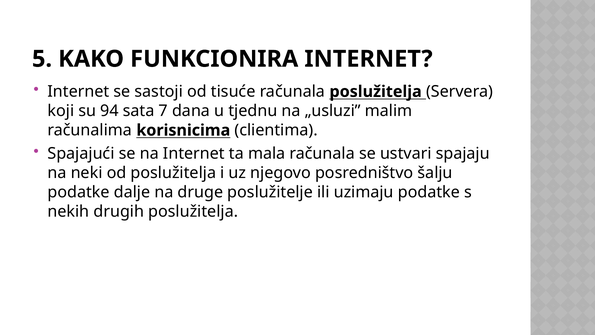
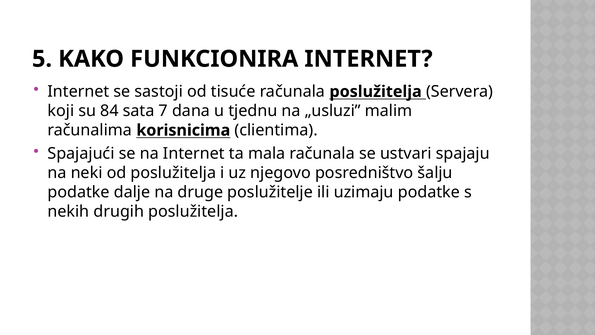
94: 94 -> 84 (109, 111)
